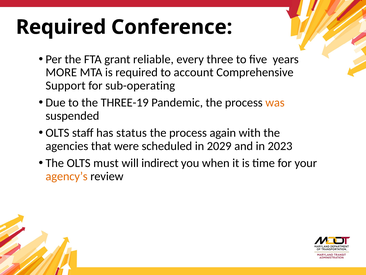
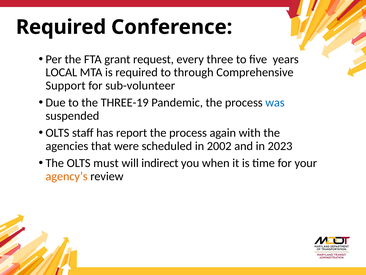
reliable: reliable -> request (153, 59)
MORE: MORE -> LOCAL (61, 72)
account: account -> through (194, 72)
sub-operating: sub-operating -> sub-volunteer (140, 85)
was colour: orange -> blue (275, 102)
status: status -> report (132, 133)
2029: 2029 -> 2002 (219, 146)
